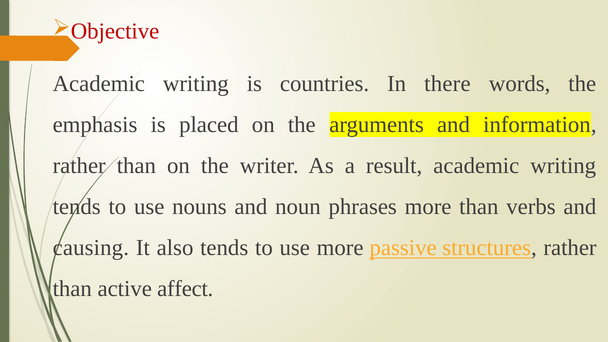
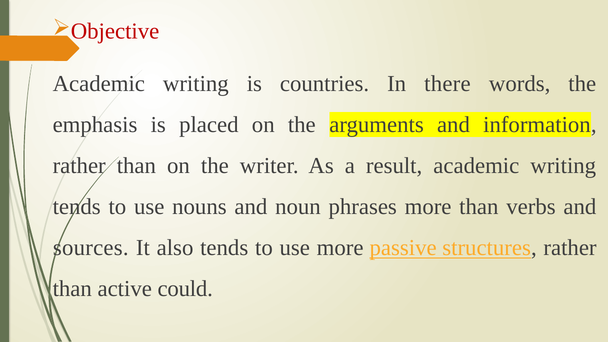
causing: causing -> sources (91, 248)
affect: affect -> could (185, 289)
